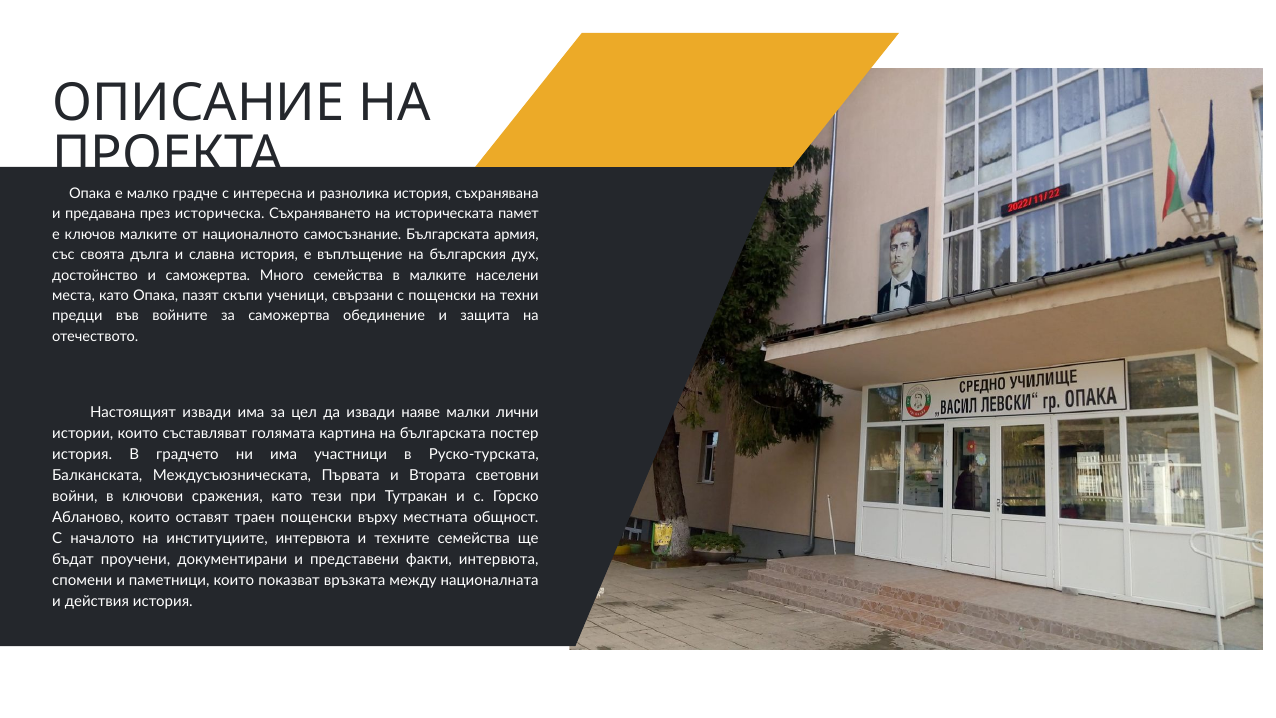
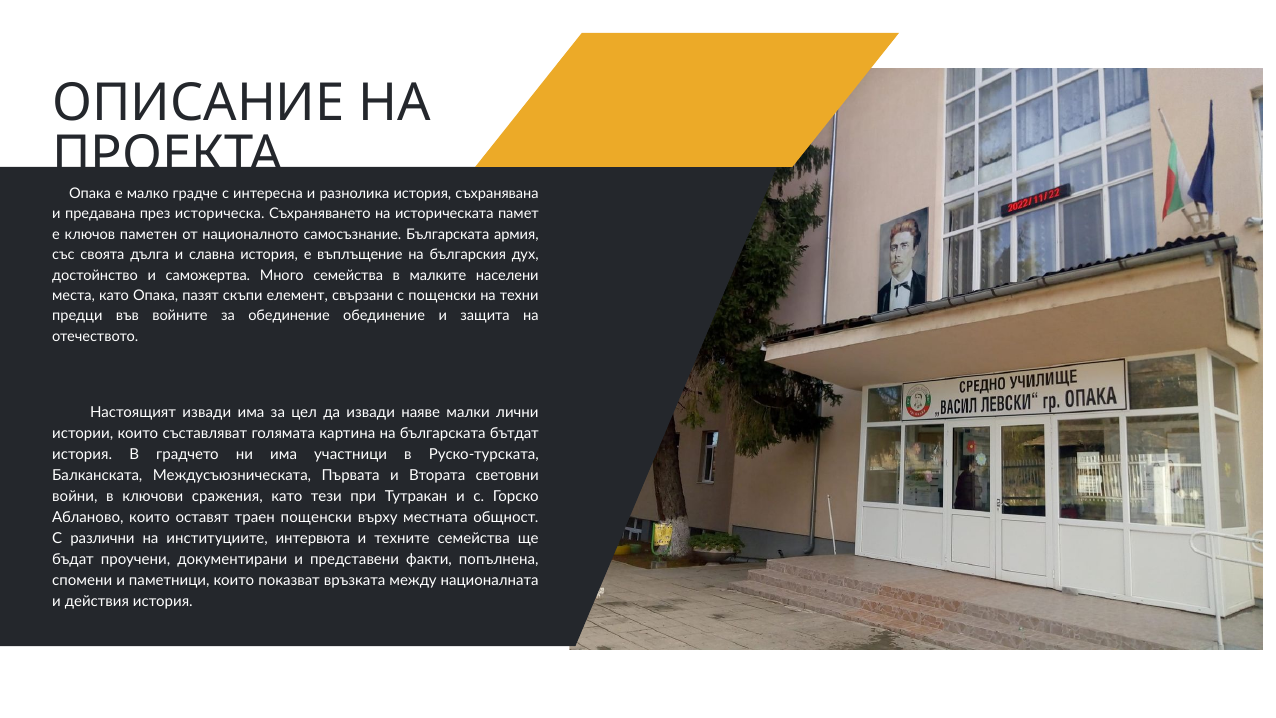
ключов малките: малките -> паметен (149, 234)
ученици: ученици -> елемент (297, 296)
за саможертва: саможертва -> обединение (289, 316)
постер: постер -> бътдат (514, 433)
началото: началото -> различни (102, 539)
факти интервюта: интервюта -> попълнена (499, 560)
